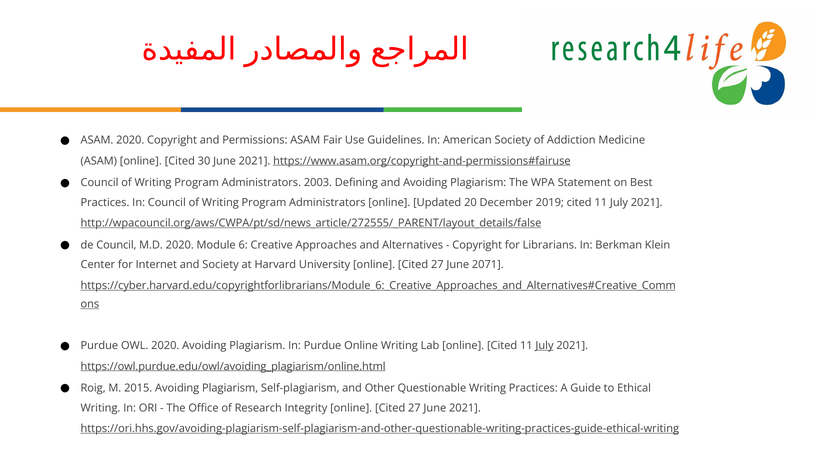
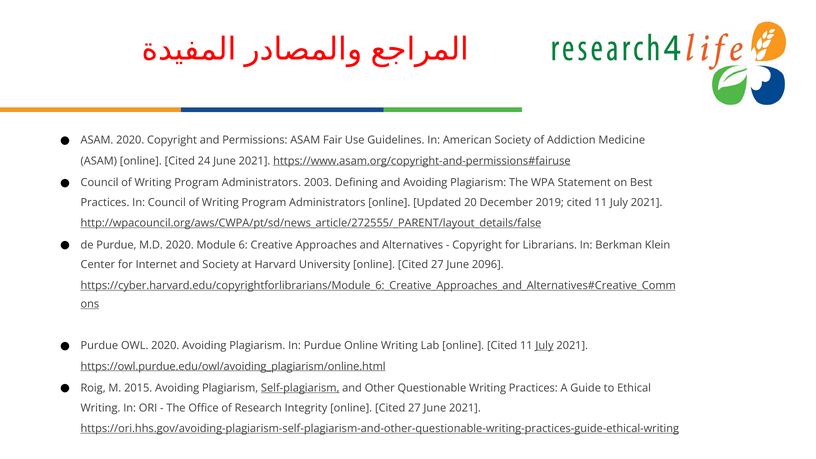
30: 30 -> 24 (204, 161)
de Council: Council -> Purdue (116, 245)
2071: 2071 -> 2096 (488, 265)
Self-plagiarism underline: none -> present (300, 388)
